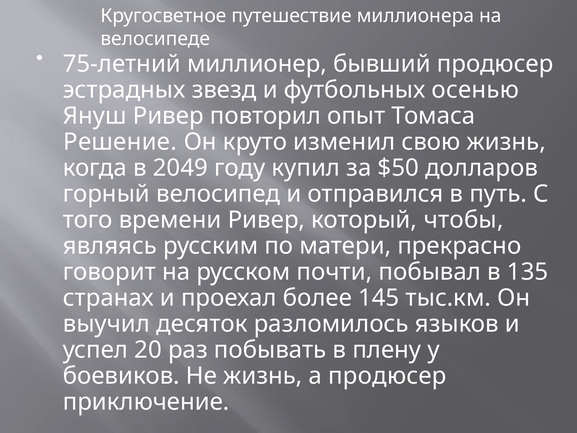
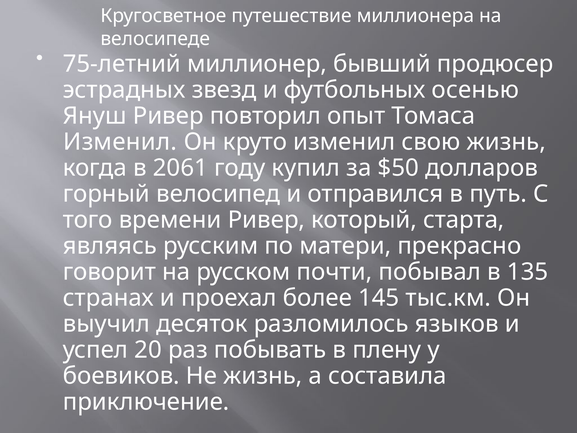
Решение: Решение -> Изменил (120, 142)
2049: 2049 -> 2061 (180, 168)
чтобы: чтобы -> старта (464, 220)
а продюсер: продюсер -> составила (387, 376)
